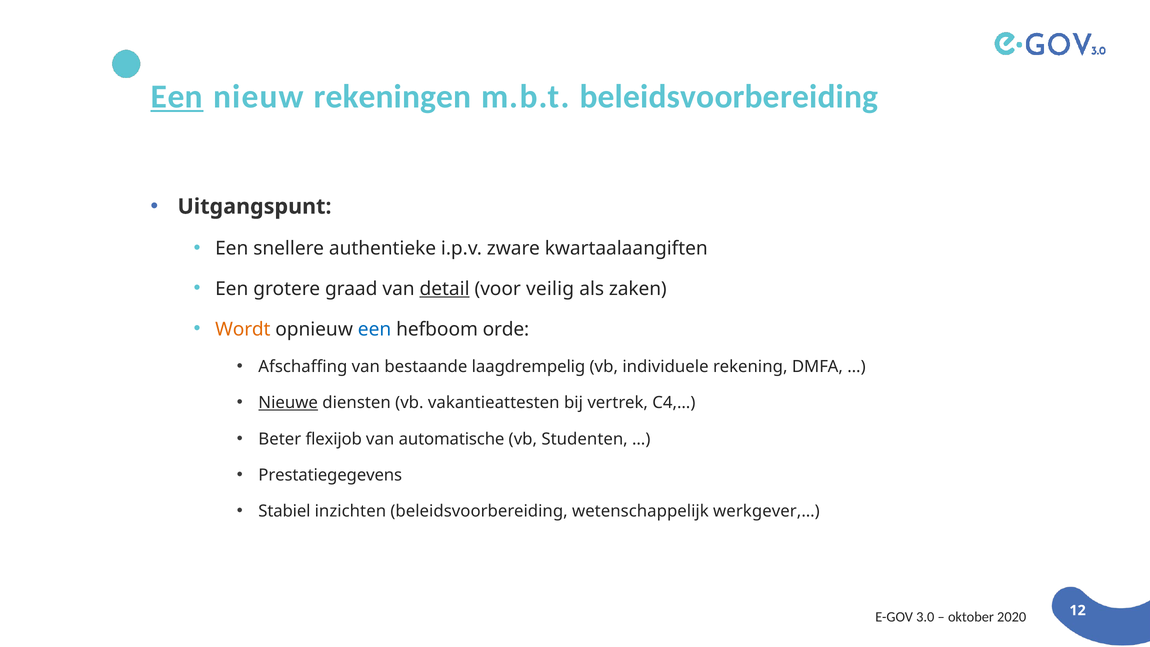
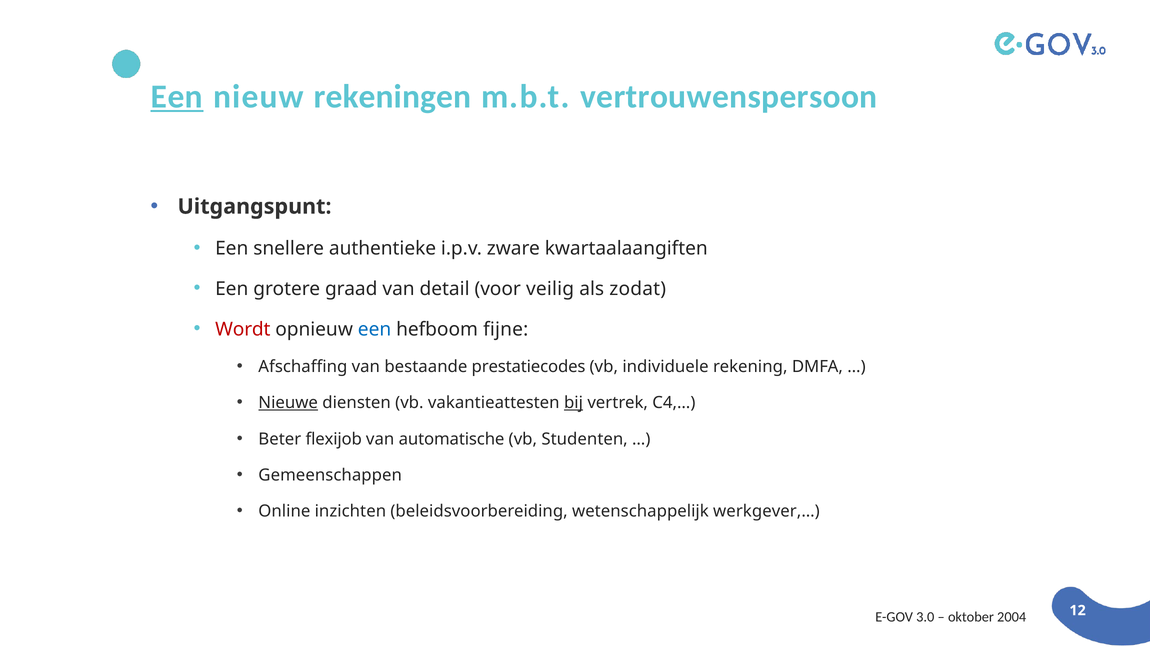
m.b.t beleidsvoorbereiding: beleidsvoorbereiding -> vertrouwenspersoon (729, 97)
detail underline: present -> none (445, 289)
zaken: zaken -> zodat (638, 289)
Wordt colour: orange -> red (243, 329)
orde: orde -> fijne (506, 329)
laagdrempelig: laagdrempelig -> prestatiecodes (529, 367)
bij underline: none -> present (573, 403)
Prestatiegegevens: Prestatiegegevens -> Gemeenschappen (330, 475)
Stabiel: Stabiel -> Online (284, 511)
2020: 2020 -> 2004 (1012, 617)
